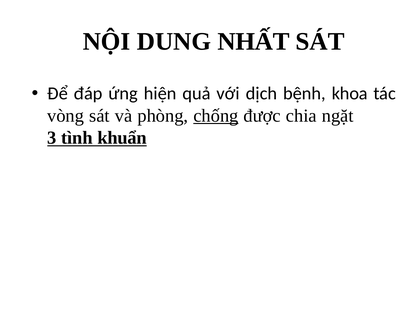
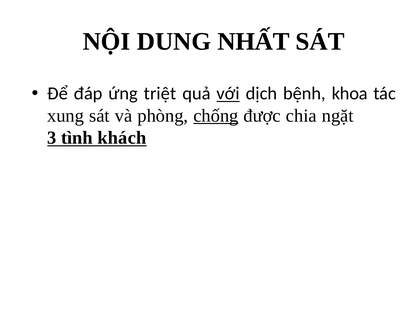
hiện: hiện -> triệt (160, 94)
với underline: none -> present (228, 94)
vòng: vòng -> xung (66, 116)
khuẩn: khuẩn -> khách (122, 138)
